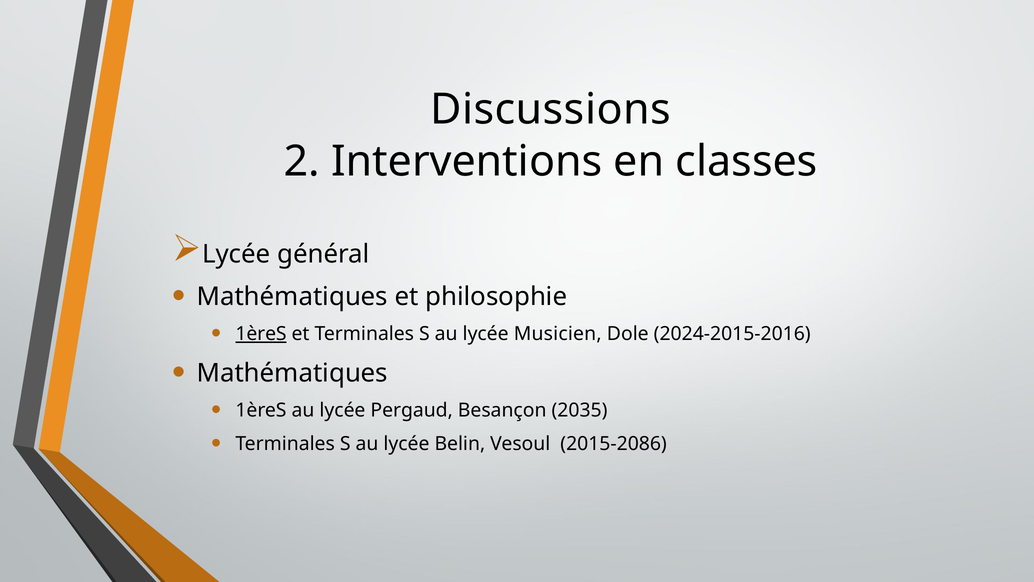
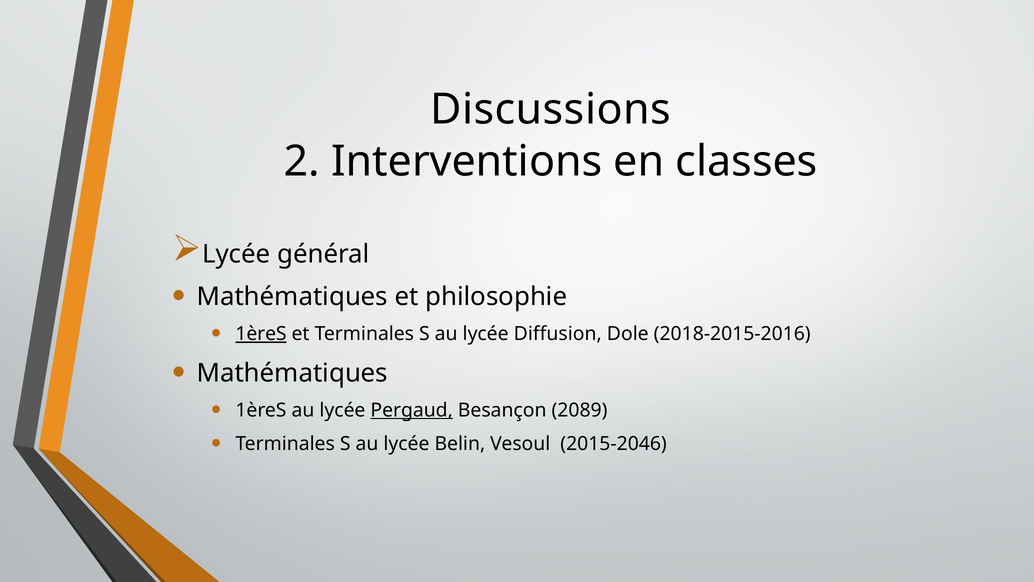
Musicien: Musicien -> Diffusion (558, 334)
2024-2015-2016: 2024-2015-2016 -> 2018-2015-2016 (732, 334)
Pergaud underline: none -> present (412, 410)
2035: 2035 -> 2089 (580, 410)
2015-2086: 2015-2086 -> 2015-2046 (614, 444)
